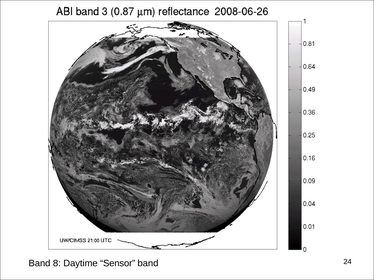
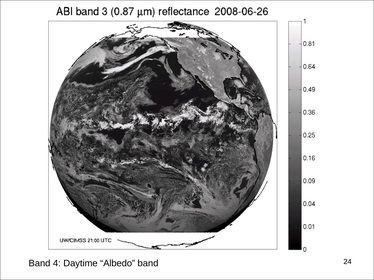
8: 8 -> 4 (57, 264)
Sensor: Sensor -> Albedo (118, 264)
